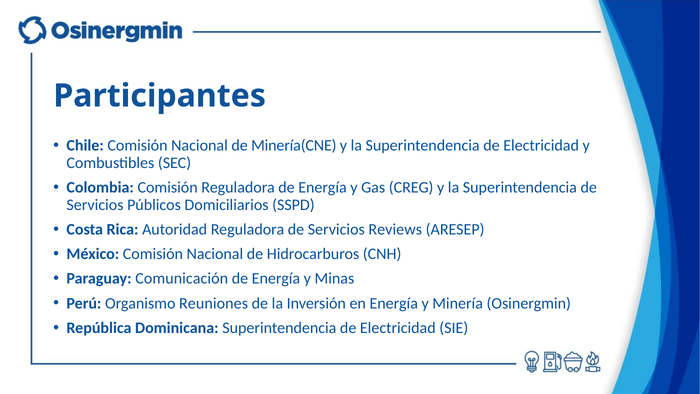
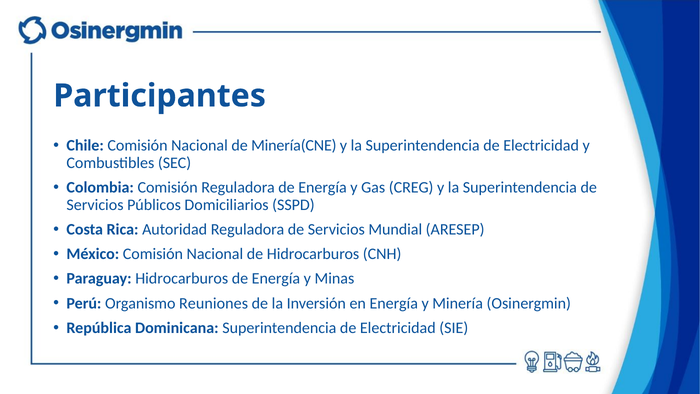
Reviews: Reviews -> Mundial (395, 229)
Paraguay Comunicación: Comunicación -> Hidrocarburos (182, 278)
